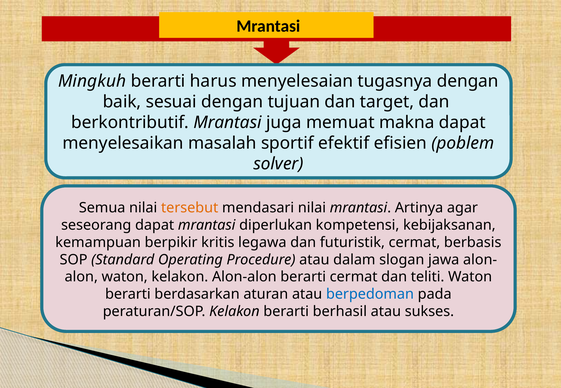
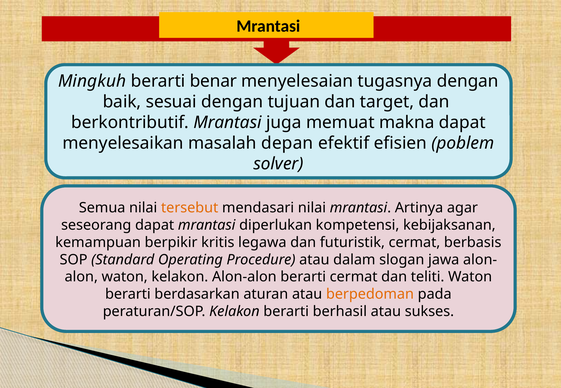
harus: harus -> benar (213, 81)
sportif: sportif -> depan (287, 143)
berpedoman colour: blue -> orange (370, 294)
